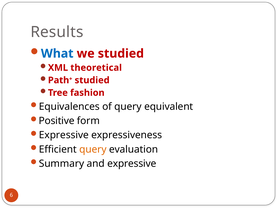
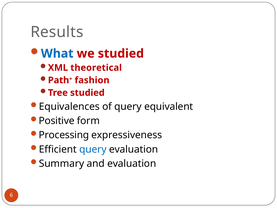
studied: studied -> fashion (92, 80)
Tree fashion: fashion -> studied (87, 93)
Expressive: Expressive -> Processing (64, 135)
query colour: orange -> blue (93, 149)
and expressive: expressive -> evaluation (132, 163)
